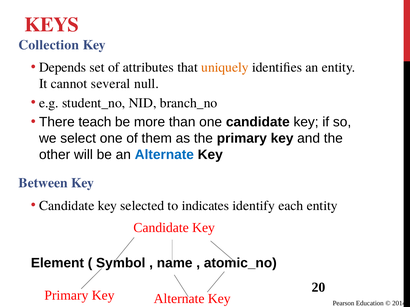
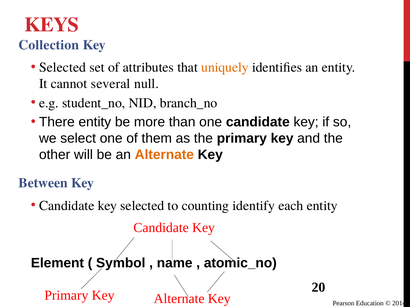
Depends: Depends -> Selected (63, 67)
There teach: teach -> entity (95, 122)
Alternate colour: blue -> orange (164, 155)
indicates: indicates -> counting (205, 206)
